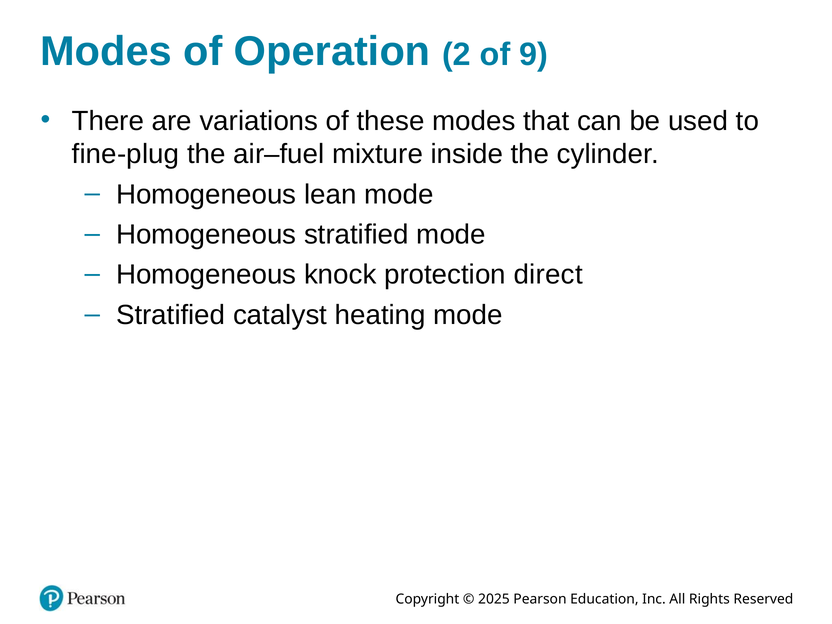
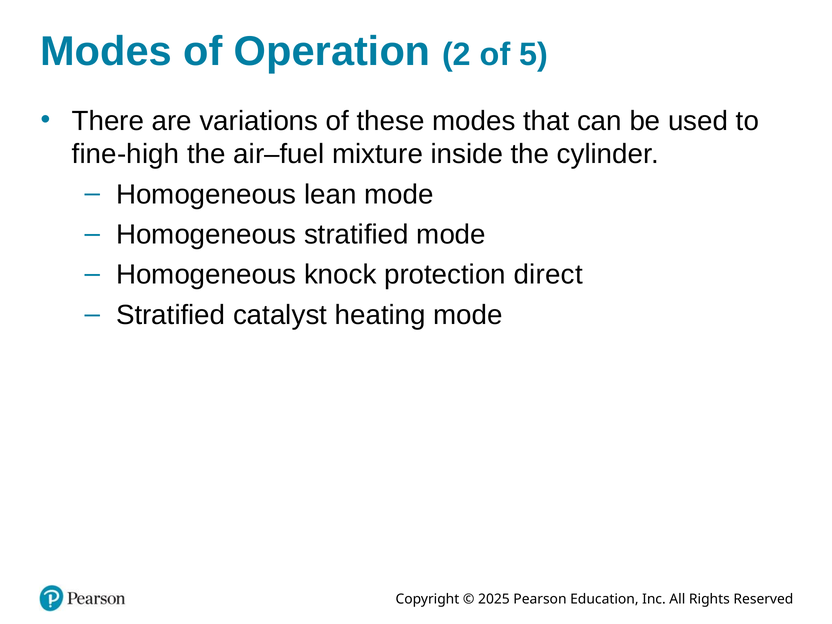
9: 9 -> 5 (534, 55)
fine-plug: fine-plug -> fine-high (126, 154)
